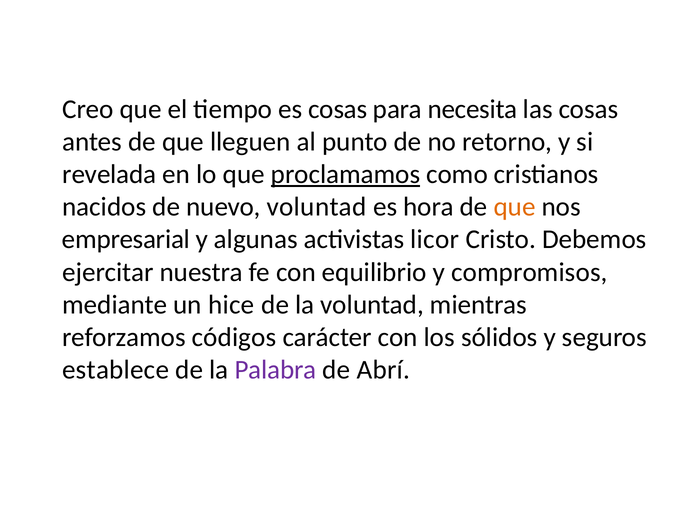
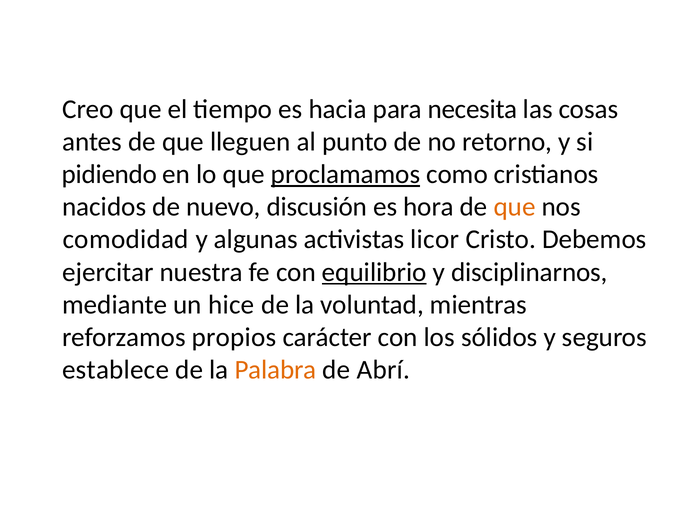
es cosas: cosas -> hacia (338, 109)
revelada: revelada -> pidiendo (109, 175)
nuevo voluntad: voluntad -> discusión (317, 207)
empresarial: empresarial -> comodidad (126, 240)
equilibrio underline: none -> present (374, 272)
compromisos: compromisos -> disciplinarnos (529, 272)
códigos: códigos -> propios (234, 338)
Palabra colour: purple -> orange (275, 370)
